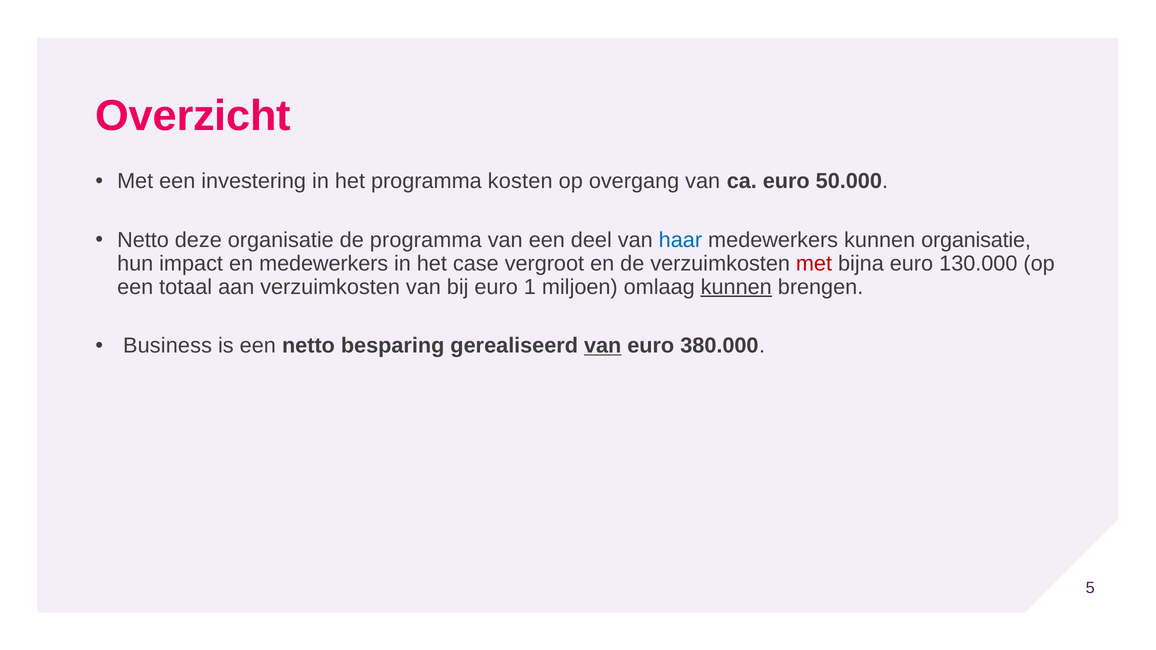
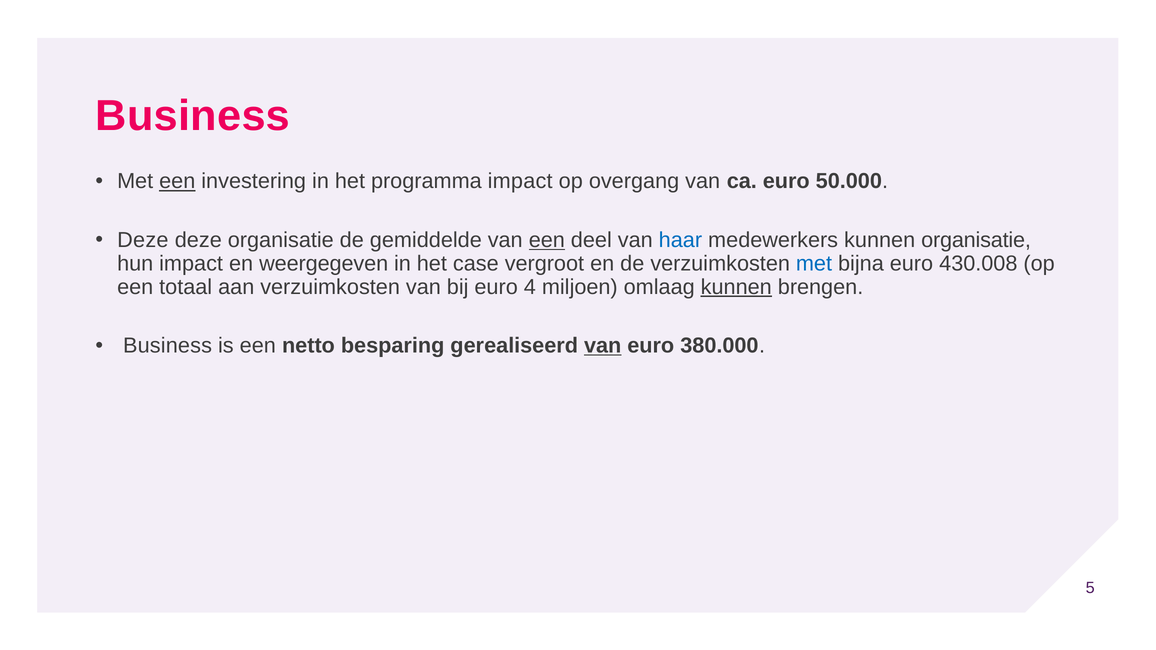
Overzicht: Overzicht -> Business (193, 116)
een underline: none -> present (177, 181)
programma kosten: kosten -> impact (520, 181)
Netto: Netto -> Deze (143, 240)
de programma: programma -> gemiddelde (426, 240)
een underline: none -> present (547, 240)
en medewerkers: medewerkers -> weergegeven (324, 264)
met colour: red -> blue (814, 264)
130.000: 130.000 -> 430.008 (978, 264)
1: 1 -> 4 (530, 287)
